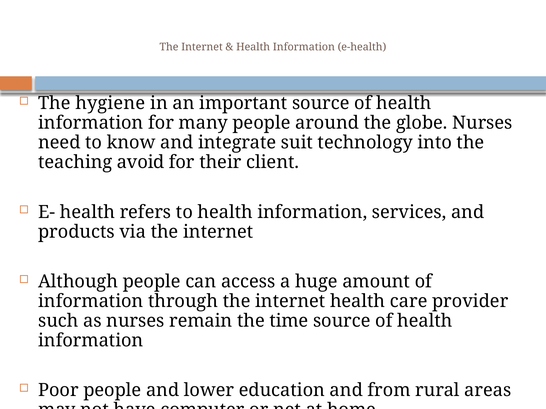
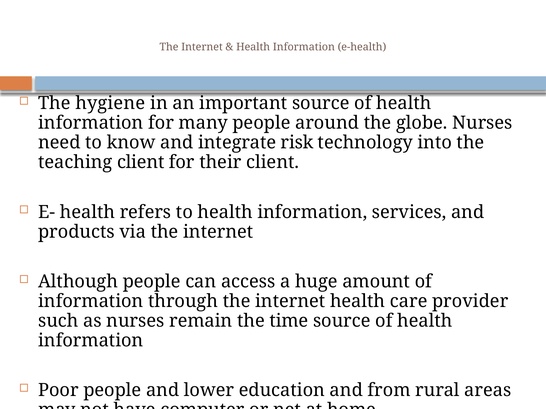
suit: suit -> risk (297, 143)
teaching avoid: avoid -> client (141, 162)
